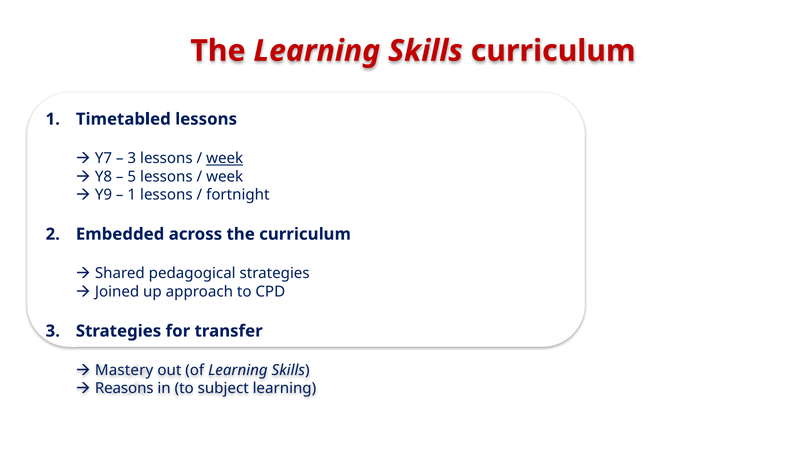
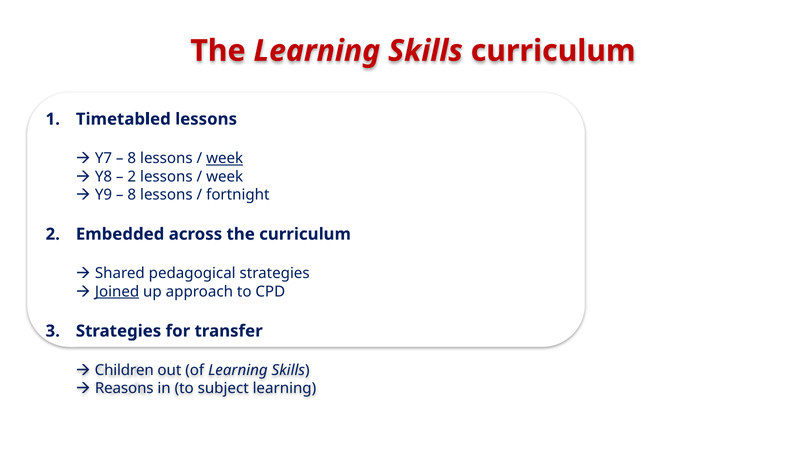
3: 3 -> 8 (132, 158)
5: 5 -> 2 (132, 177)
1: 1 -> 8 (132, 195)
Joined underline: none -> present (117, 292)
Mastery: Mastery -> Children (124, 370)
